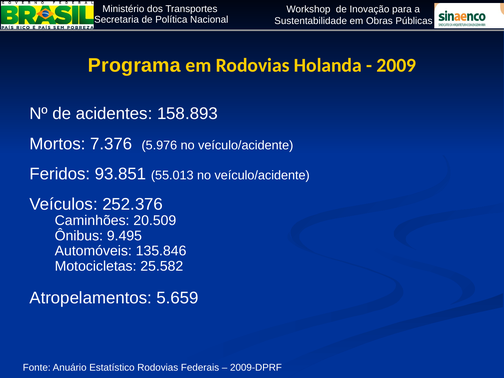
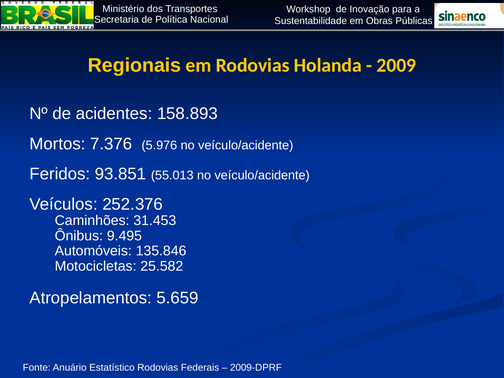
Programa: Programa -> Regionais (134, 65)
20.509: 20.509 -> 31.453 (155, 221)
